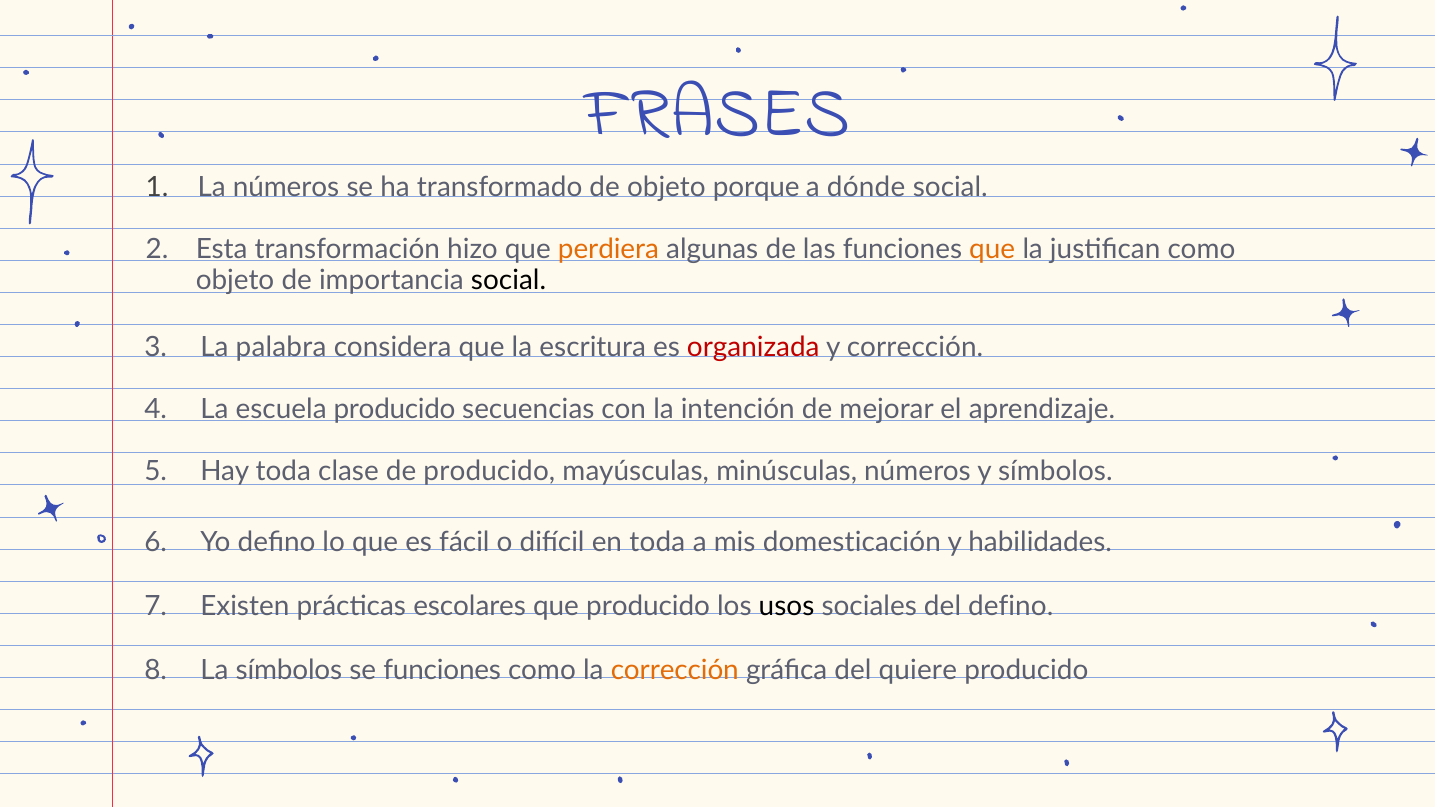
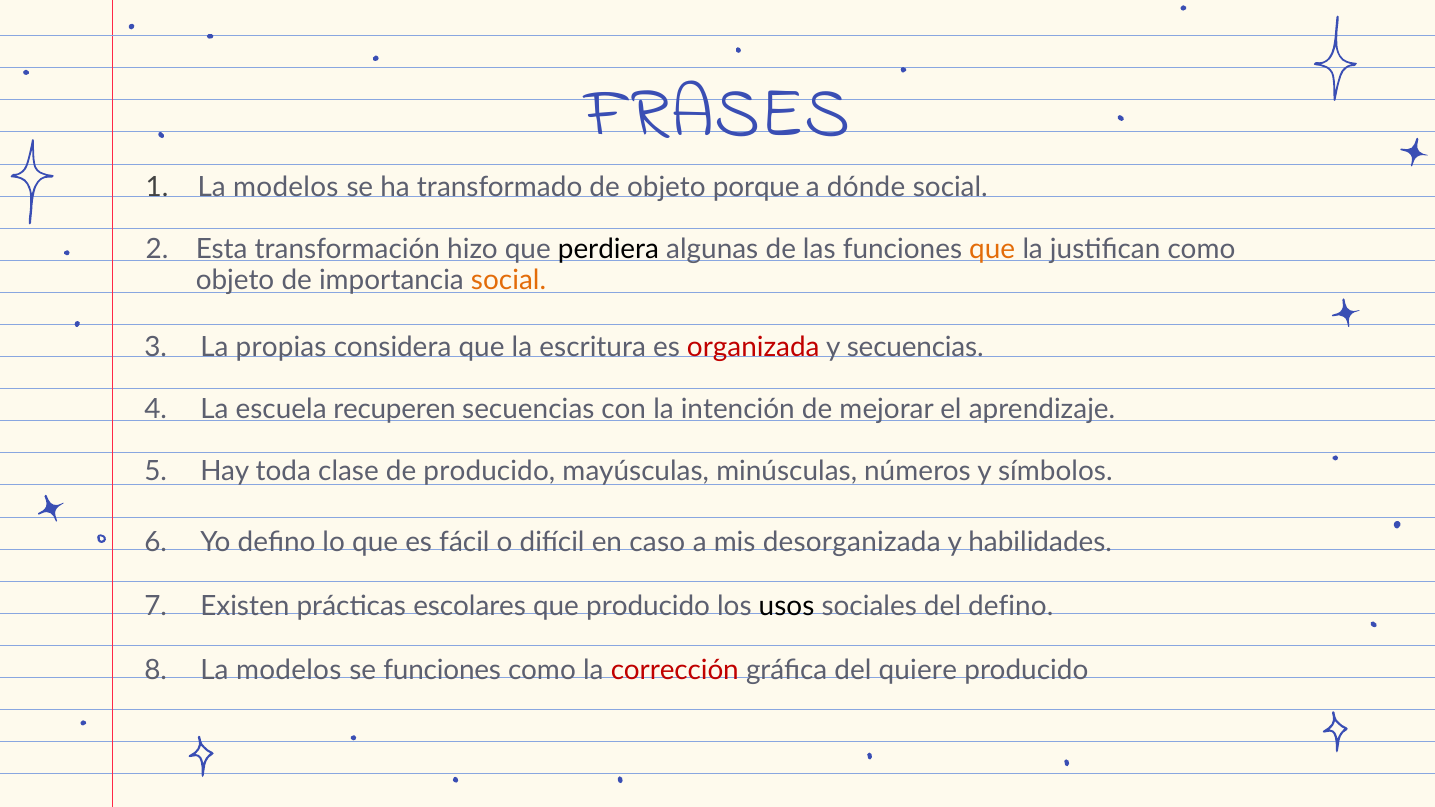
números: números -> modelos (286, 188)
perdiera colour: orange -> black (609, 250)
social colour: black -> orange (509, 280)
palabra: palabra -> propias (281, 347)
y corrección: corrección -> secuencias (915, 347)
escuela producido: producido -> recuperen (395, 409)
en toda: toda -> caso (657, 543)
domesticación: domesticación -> desorganizada (852, 543)
8 La símbolos: símbolos -> modelos (289, 671)
corrección colour: orange -> red (675, 671)
